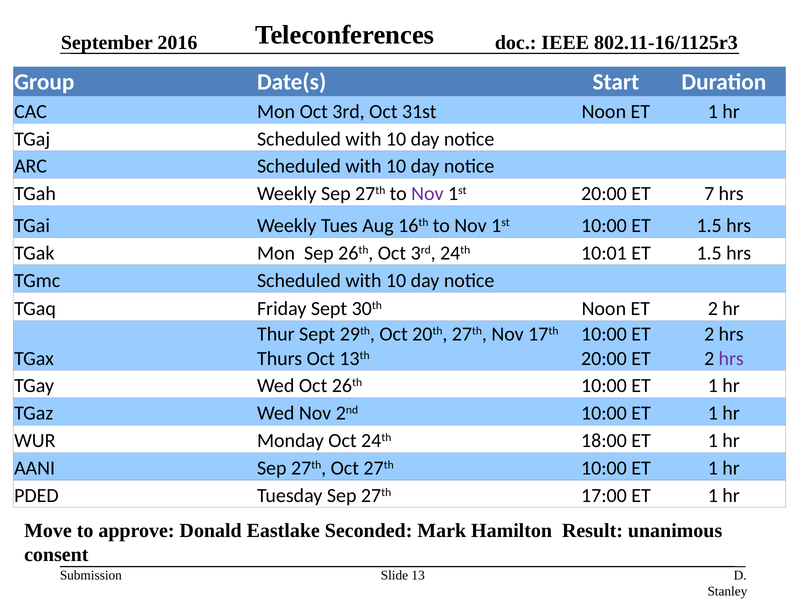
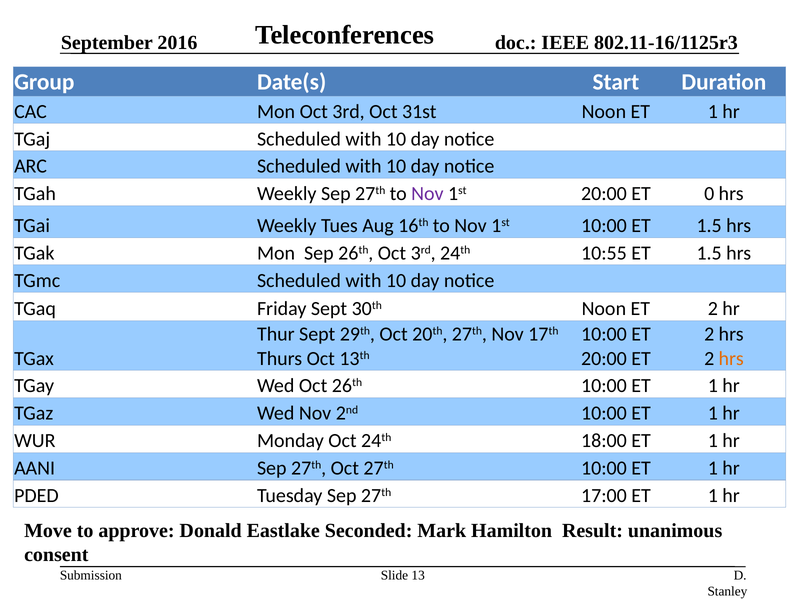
7: 7 -> 0 (709, 194)
10:01: 10:01 -> 10:55 (604, 253)
hrs colour: purple -> orange (731, 358)
